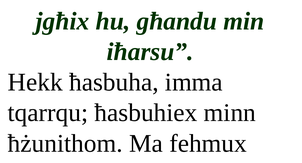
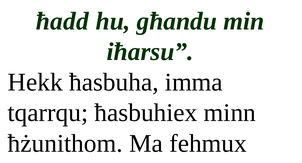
jgħix: jgħix -> ħadd (62, 21)
